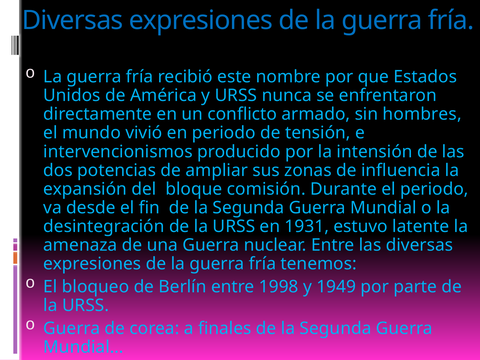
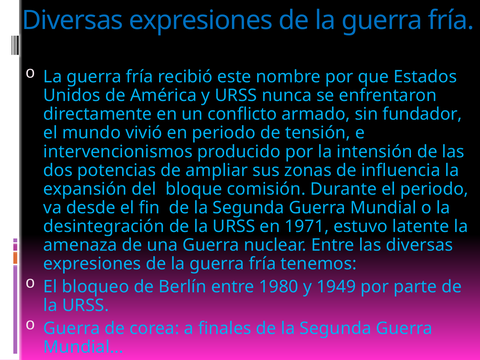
hombres: hombres -> fundador (422, 114)
1931: 1931 -> 1971 (307, 226)
1998: 1998 -> 1980 (279, 287)
